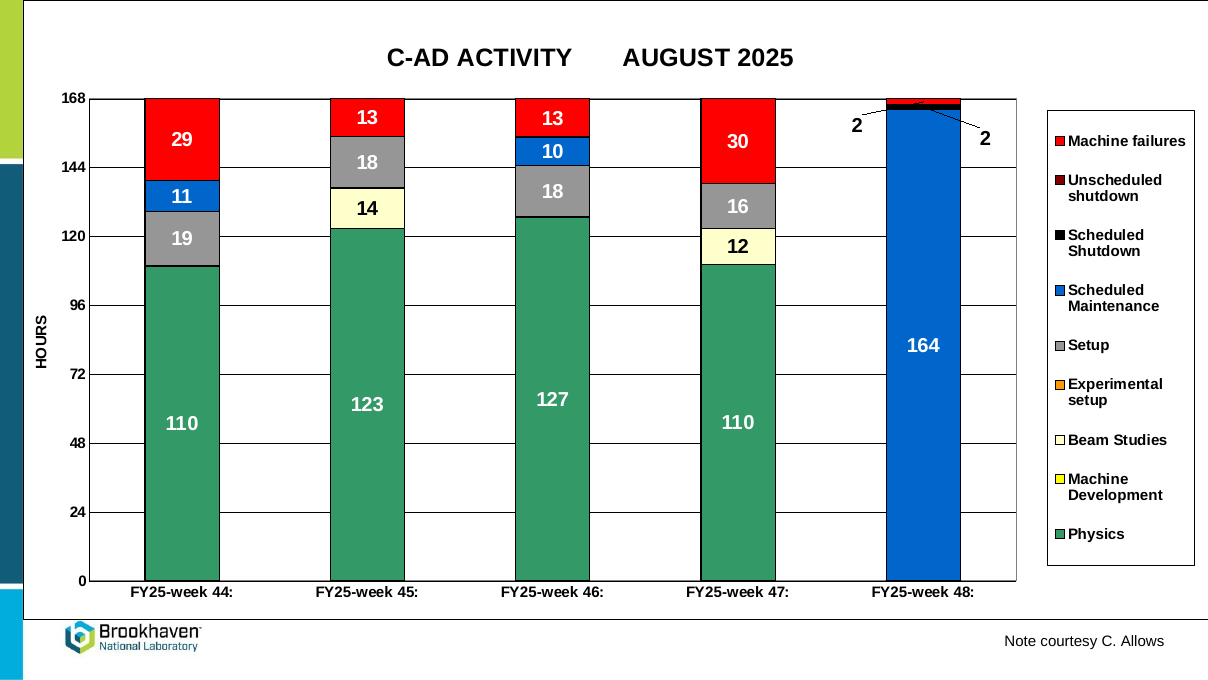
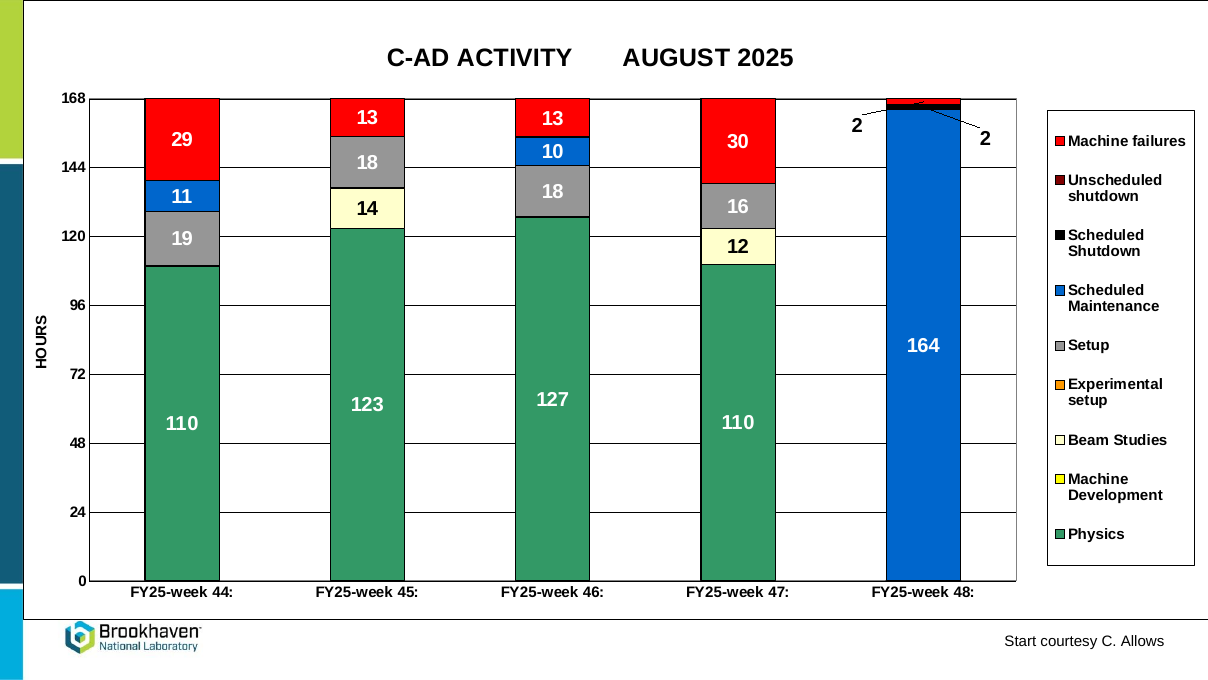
Note: Note -> Start (1020, 641)
